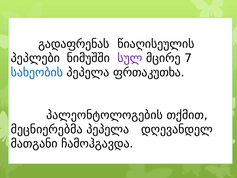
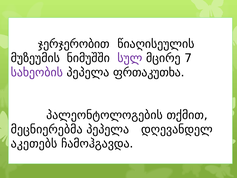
გადაფრენას: გადაფრენას -> ჯერჯერობით (74, 44)
პეპლები: პეპლები -> მუზეუმის (35, 58)
სახეობის colour: blue -> purple (37, 72)
მათგანი: მათგანი -> აკეთებს (34, 143)
